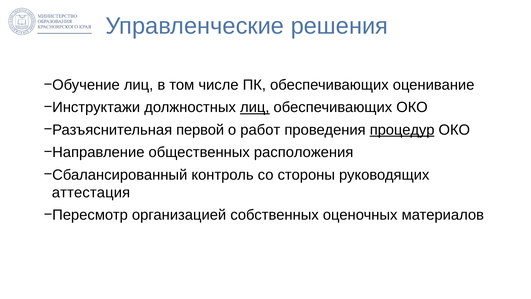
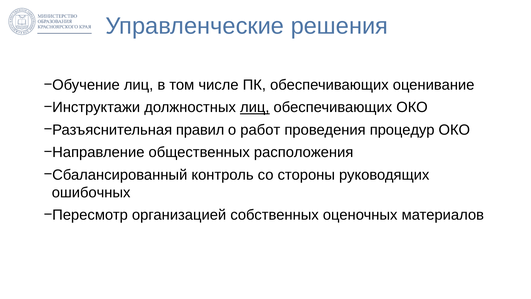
первой: первой -> правил (200, 130)
процедур underline: present -> none (402, 130)
аттестация: аттестация -> ошибочных (91, 192)
